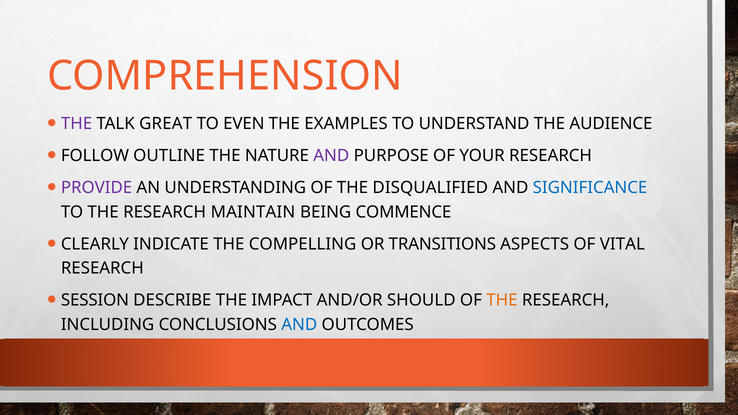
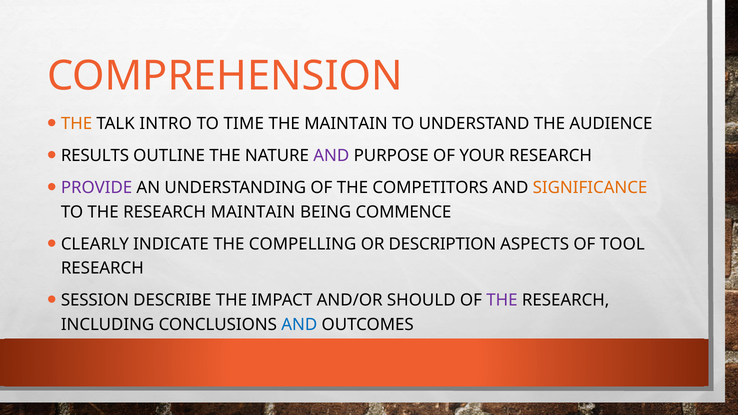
THE colour: purple -> orange (77, 124)
GREAT: GREAT -> INTRO (166, 124)
EVEN: EVEN -> TIME (244, 124)
THE EXAMPLES: EXAMPLES -> MAINTAIN (346, 124)
FOLLOW: FOLLOW -> RESULTS (95, 156)
DISQUALIFIED: DISQUALIFIED -> COMPETITORS (430, 188)
SIGNIFICANCE colour: blue -> orange (590, 188)
TRANSITIONS: TRANSITIONS -> DESCRIPTION (442, 244)
VITAL: VITAL -> TOOL (622, 244)
THE colour: orange -> purple (502, 300)
